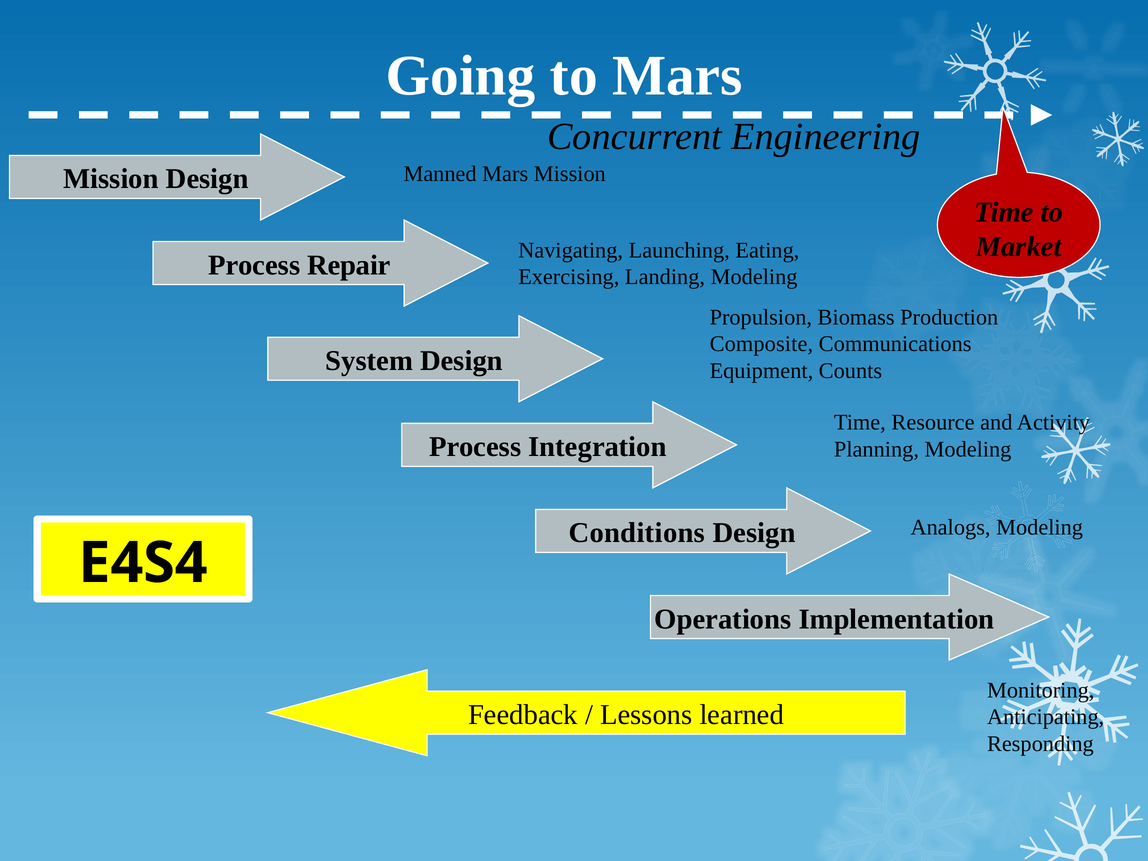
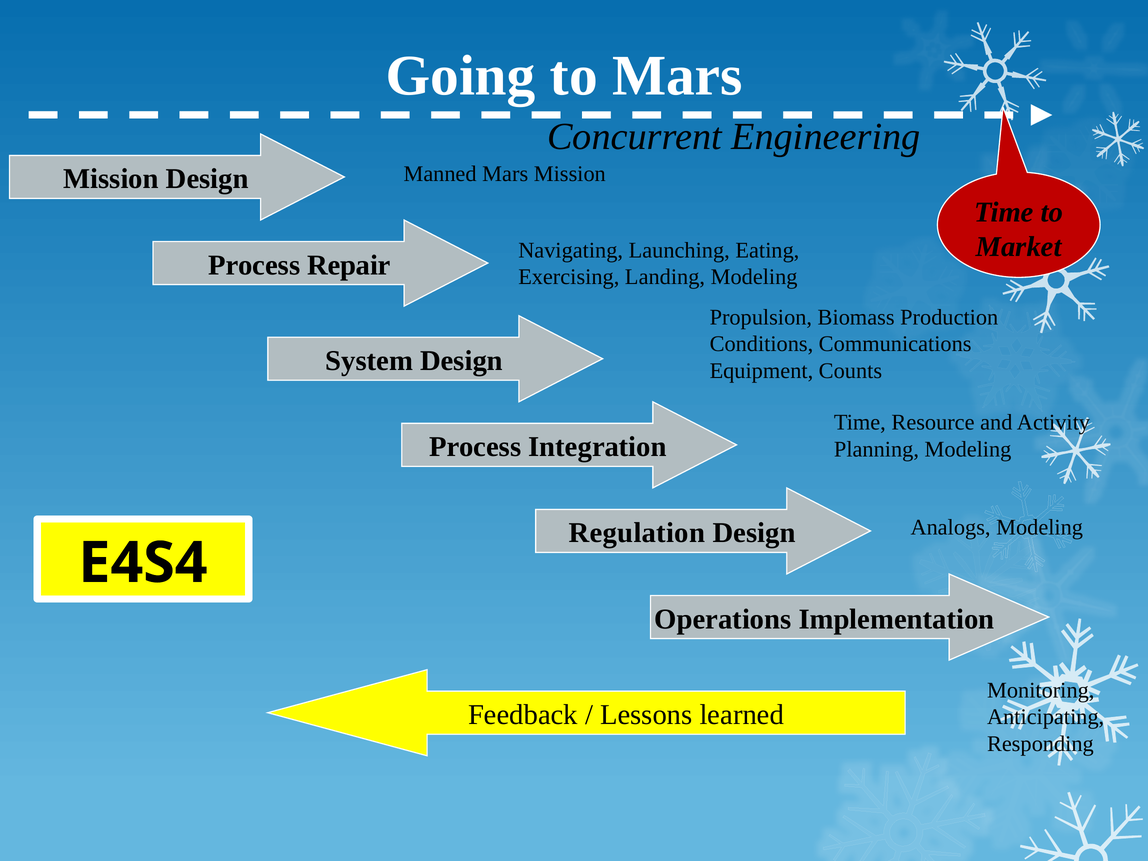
Composite: Composite -> Conditions (761, 344)
Conditions: Conditions -> Regulation (637, 533)
